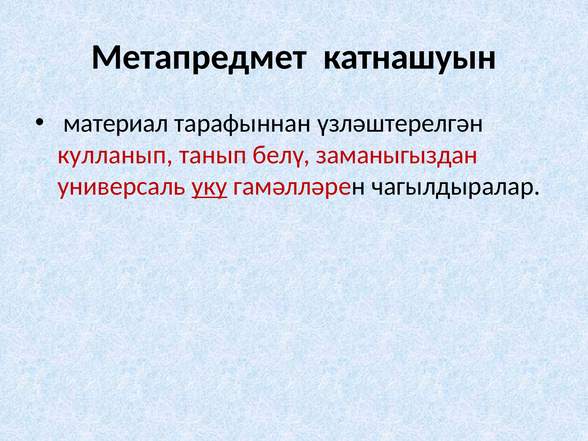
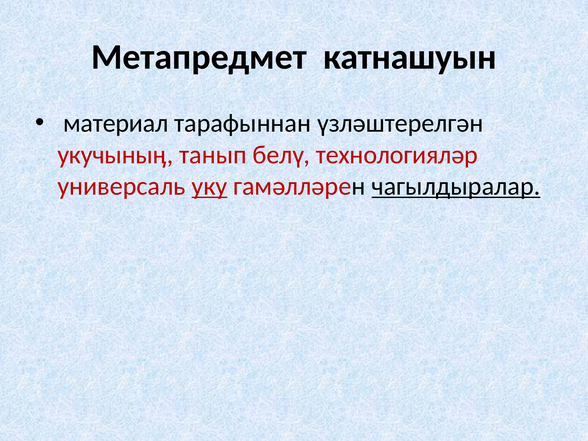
кулланып: кулланып -> укучыныӊ (115, 155)
заманыгыздан: заманыгыздан -> технологияләр (397, 155)
чагылдыралар underline: none -> present (456, 186)
